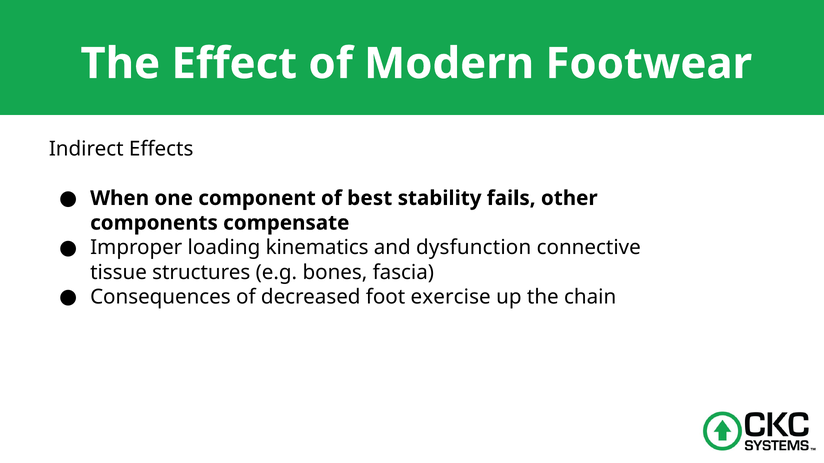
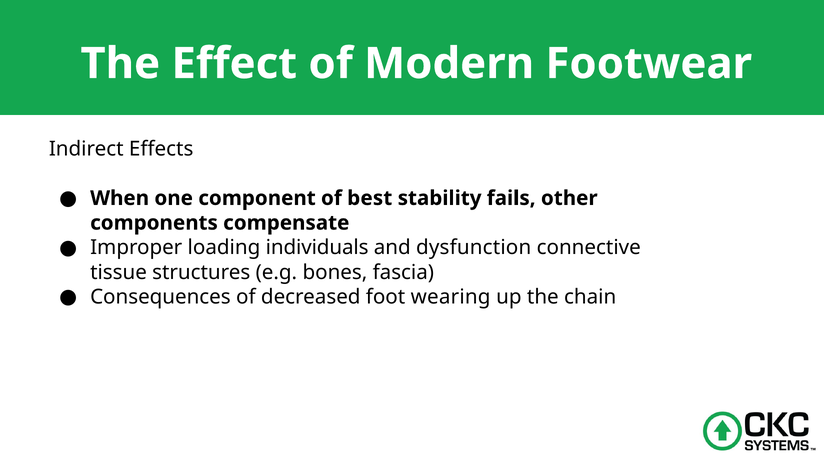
kinematics: kinematics -> individuals (317, 248)
exercise: exercise -> wearing (451, 297)
